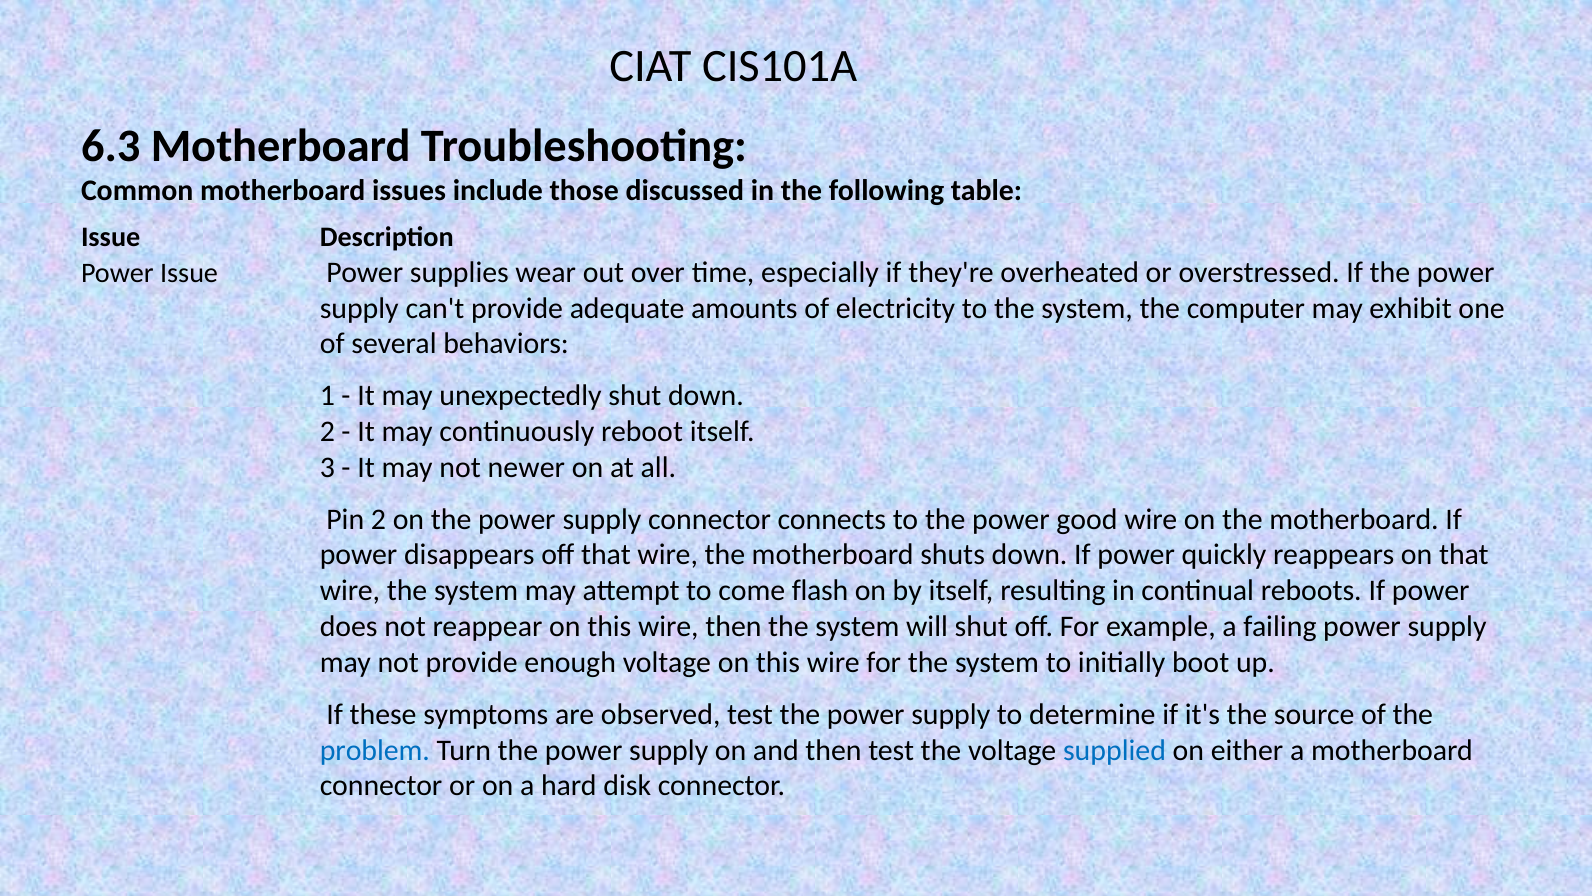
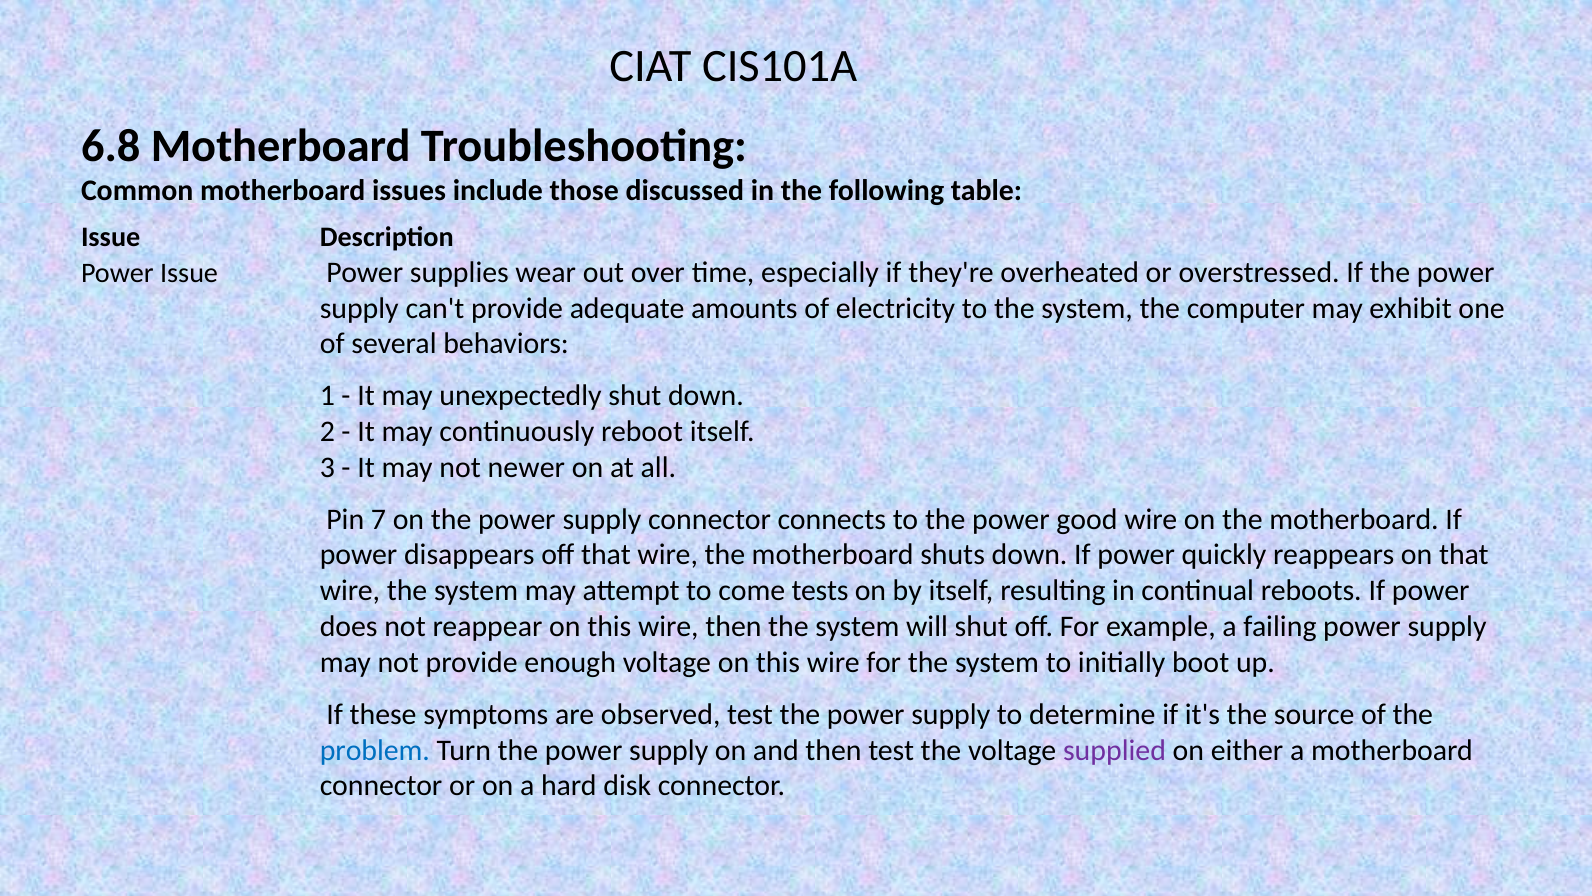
6.3: 6.3 -> 6.8 (111, 146)
Pin 2: 2 -> 7 (378, 519)
flash: flash -> tests (820, 591)
supplied colour: blue -> purple (1115, 750)
